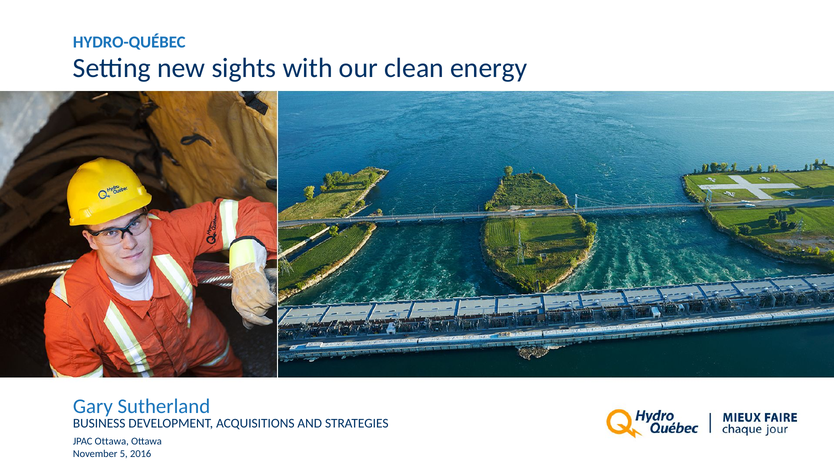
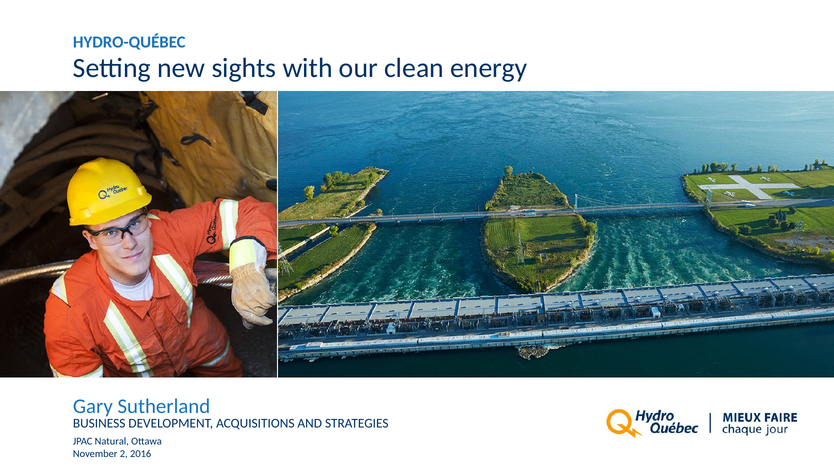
JPAC Ottawa: Ottawa -> Natural (112, 442)
5: 5 -> 2 (124, 454)
